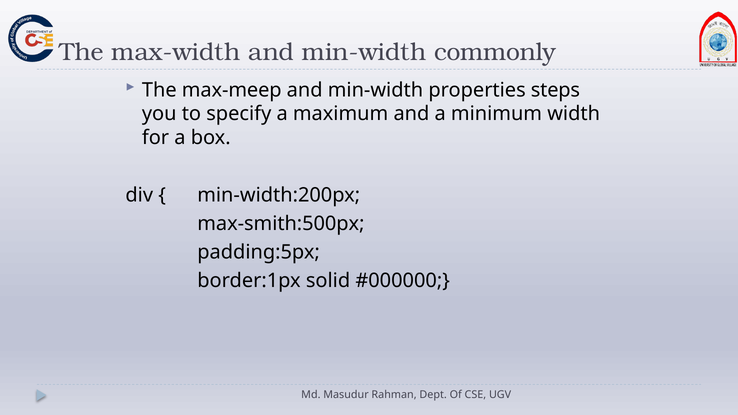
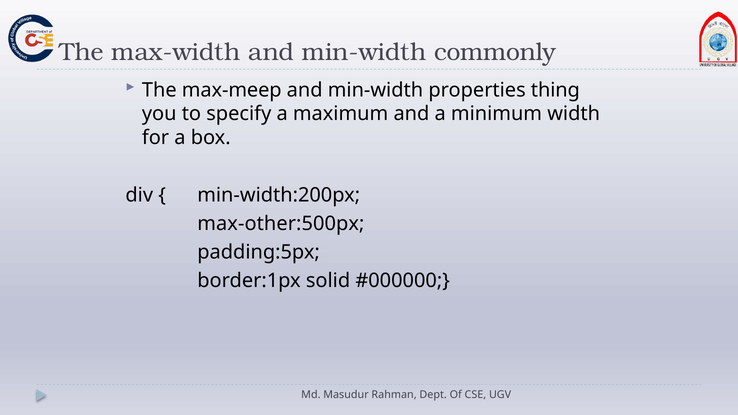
steps: steps -> thing (555, 90)
max-smith:500px: max-smith:500px -> max-other:500px (281, 224)
